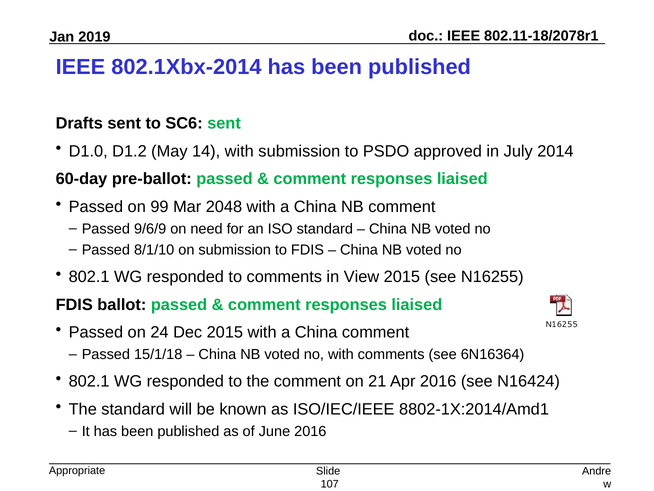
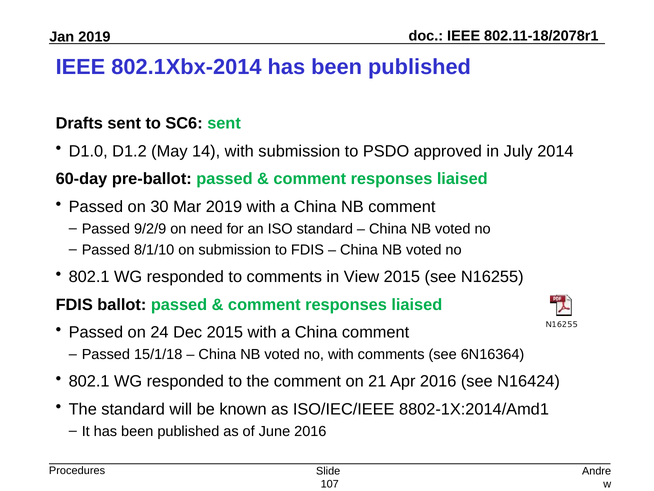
99: 99 -> 30 (159, 207)
Mar 2048: 2048 -> 2019 (224, 207)
9/6/9: 9/6/9 -> 9/2/9 (150, 229)
Appropriate: Appropriate -> Procedures (77, 470)
